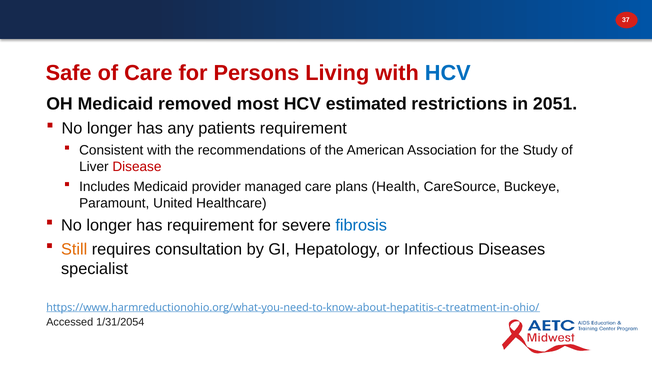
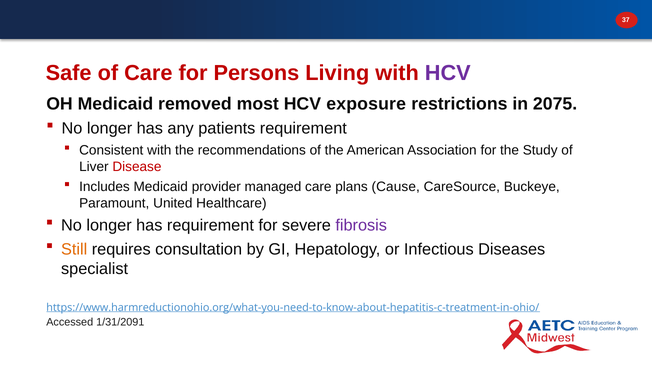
HCV colour: blue -> purple (448, 73)
estimated: estimated -> exposure (366, 104)
2051: 2051 -> 2075 (555, 104)
Health: Health -> Cause (396, 187)
fibrosis colour: blue -> purple (361, 225)
1/31/2054: 1/31/2054 -> 1/31/2091 (120, 322)
